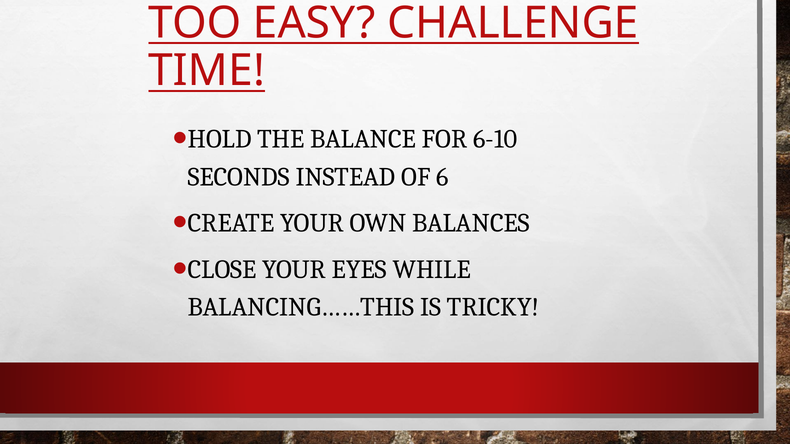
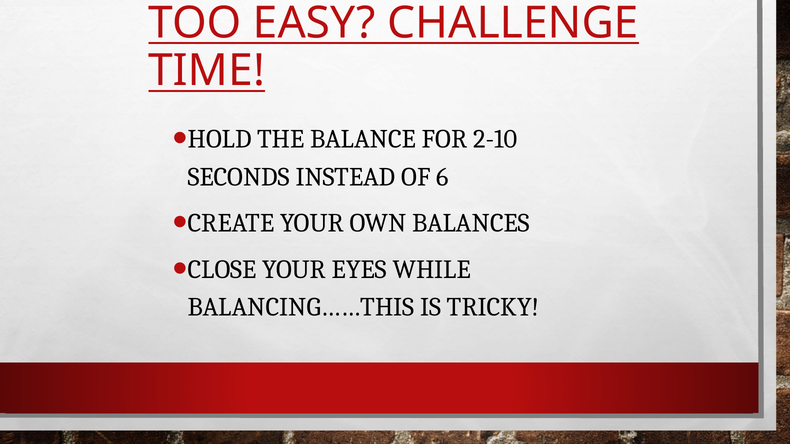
6-10: 6-10 -> 2-10 (495, 139)
